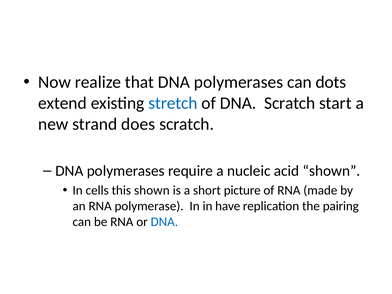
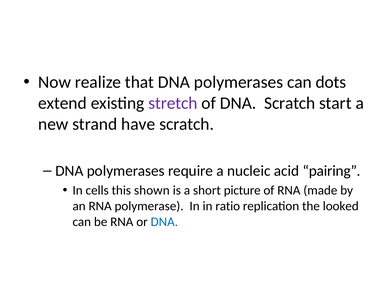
stretch colour: blue -> purple (173, 103)
does: does -> have (138, 124)
acid shown: shown -> pairing (332, 171)
have: have -> ratio (228, 206)
pairing: pairing -> looked (341, 206)
